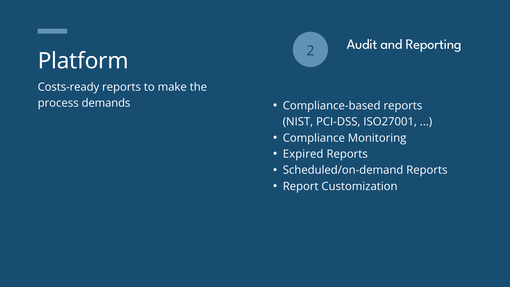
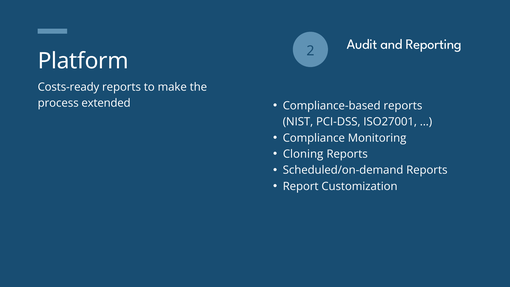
demands: demands -> extended (106, 103)
Expired: Expired -> Cloning (303, 154)
